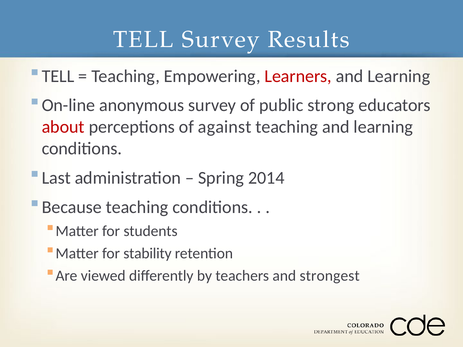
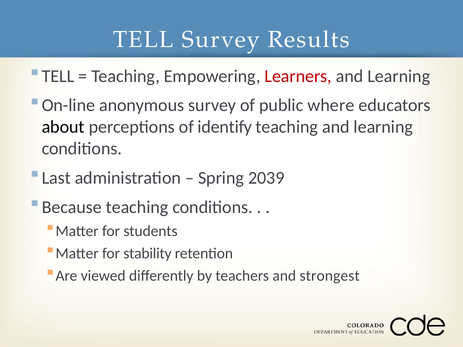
strong: strong -> where (331, 105)
about colour: red -> black (63, 127)
against: against -> identify (225, 127)
2014: 2014 -> 2039 (266, 178)
